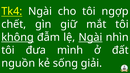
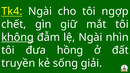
Ngài underline: present -> none (90, 37)
mình: mình -> hồng (70, 50)
nguồn: nguồn -> truyền (18, 63)
